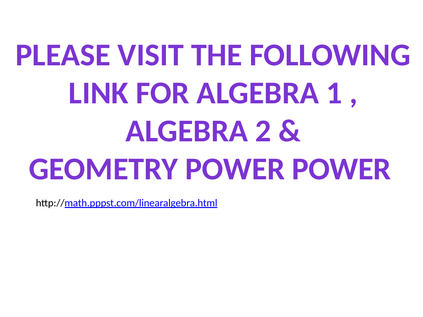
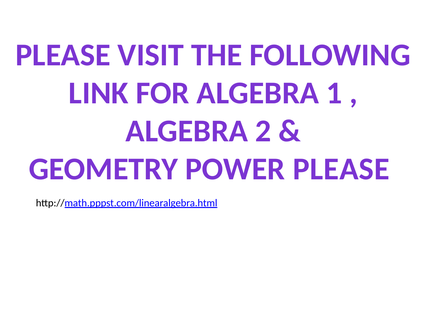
POWER POWER: POWER -> PLEASE (341, 169)
